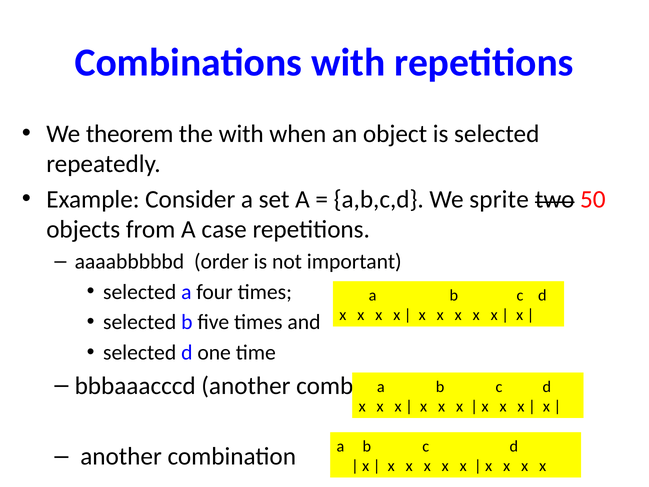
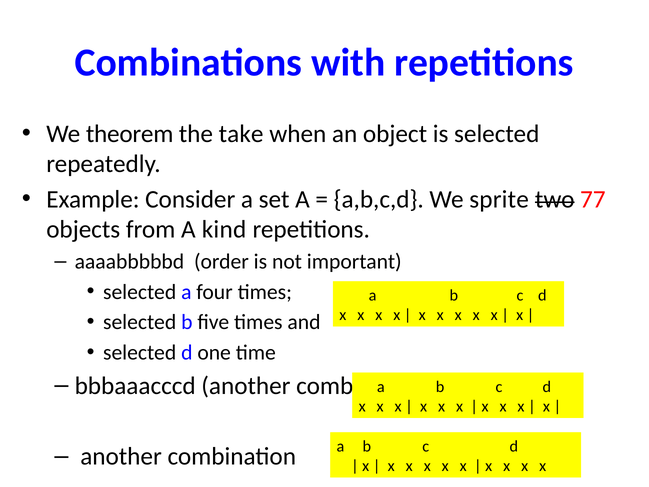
the with: with -> take (241, 134)
50: 50 -> 77 (593, 199)
case: case -> kind (224, 229)
